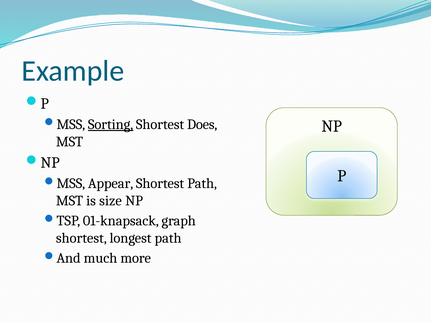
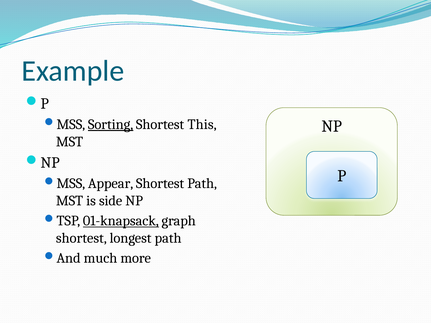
Does: Does -> This (202, 125)
size: size -> side (111, 201)
01-knapsack underline: none -> present (121, 221)
